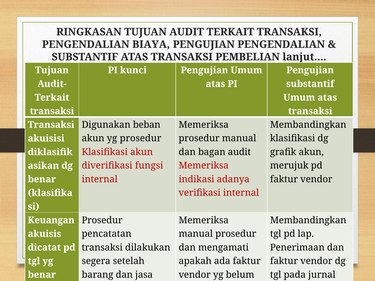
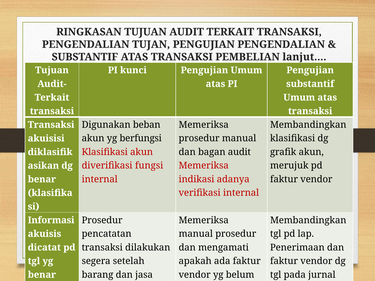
BIAYA: BIAYA -> TUJAN (151, 44)
yg prosedur: prosedur -> berfungsi (141, 139)
Keuangan: Keuangan -> Informasi (51, 220)
